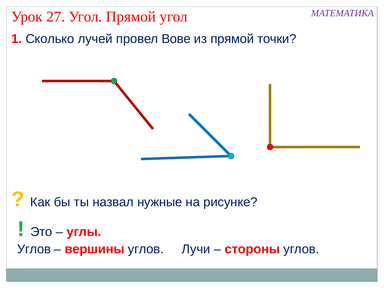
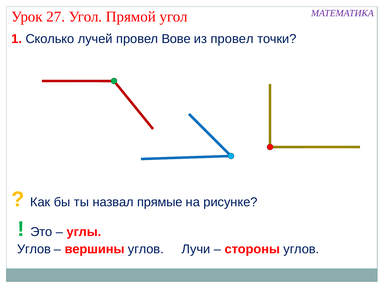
из прямой: прямой -> провел (232, 39)
нужные: нужные -> прямые (160, 202)
